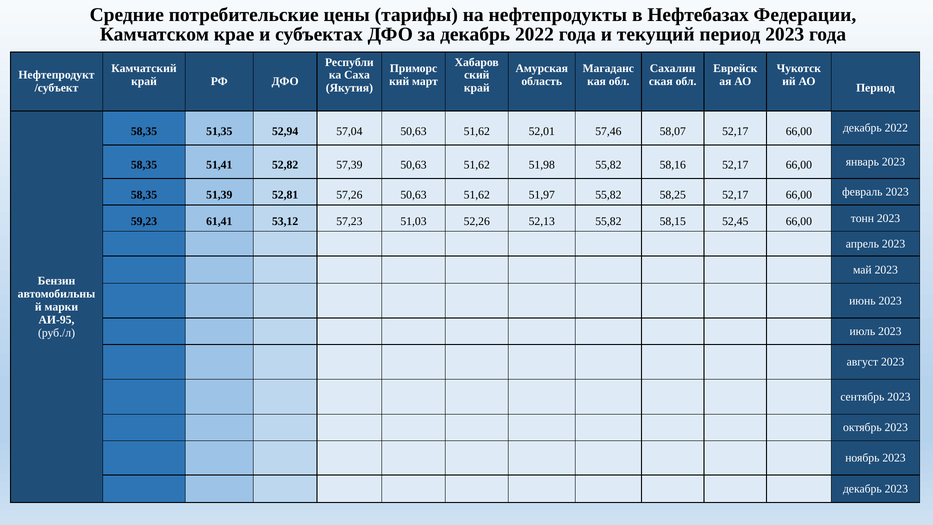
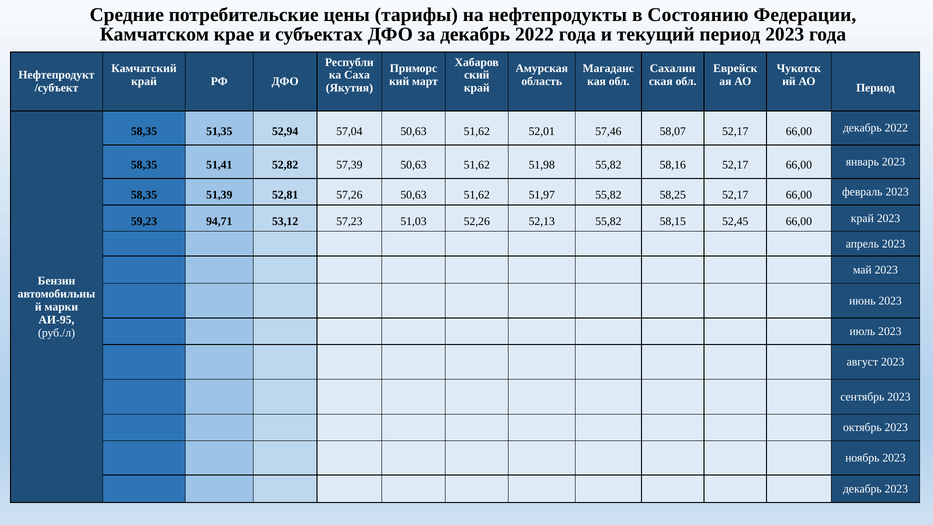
Нефтебазах: Нефтебазах -> Состоянию (698, 15)
61,41: 61,41 -> 94,71 (219, 221)
66,00 тонн: тонн -> край (862, 218)
